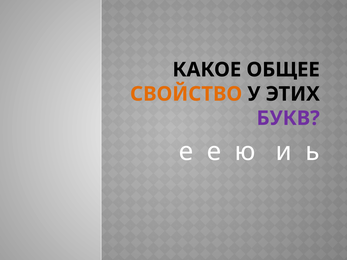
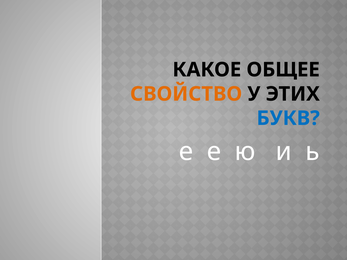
БУКВ colour: purple -> blue (288, 118)
